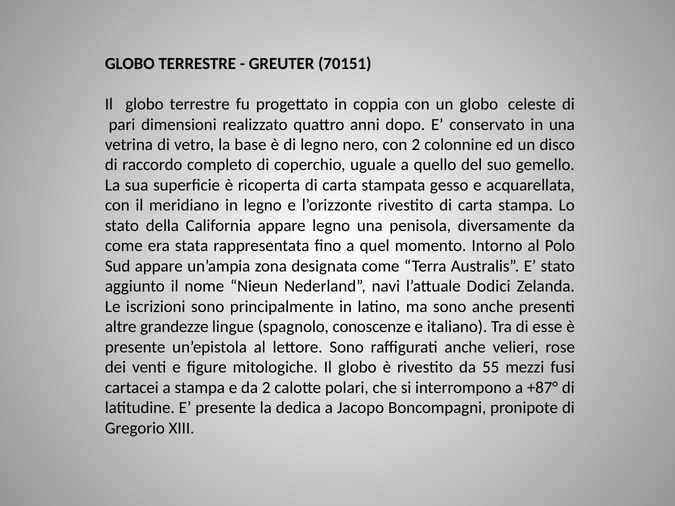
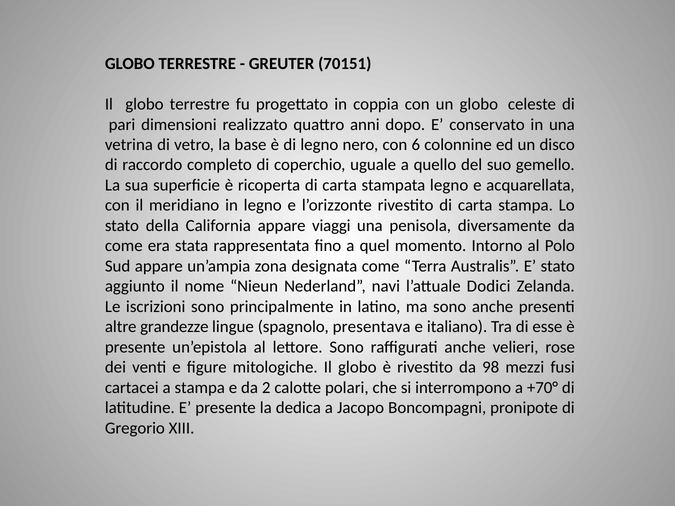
con 2: 2 -> 6 (416, 145)
stampata gesso: gesso -> legno (449, 185)
appare legno: legno -> viaggi (331, 226)
conoscenze: conoscenze -> presentava (372, 327)
55: 55 -> 98 (491, 368)
+87°: +87° -> +70° (542, 388)
